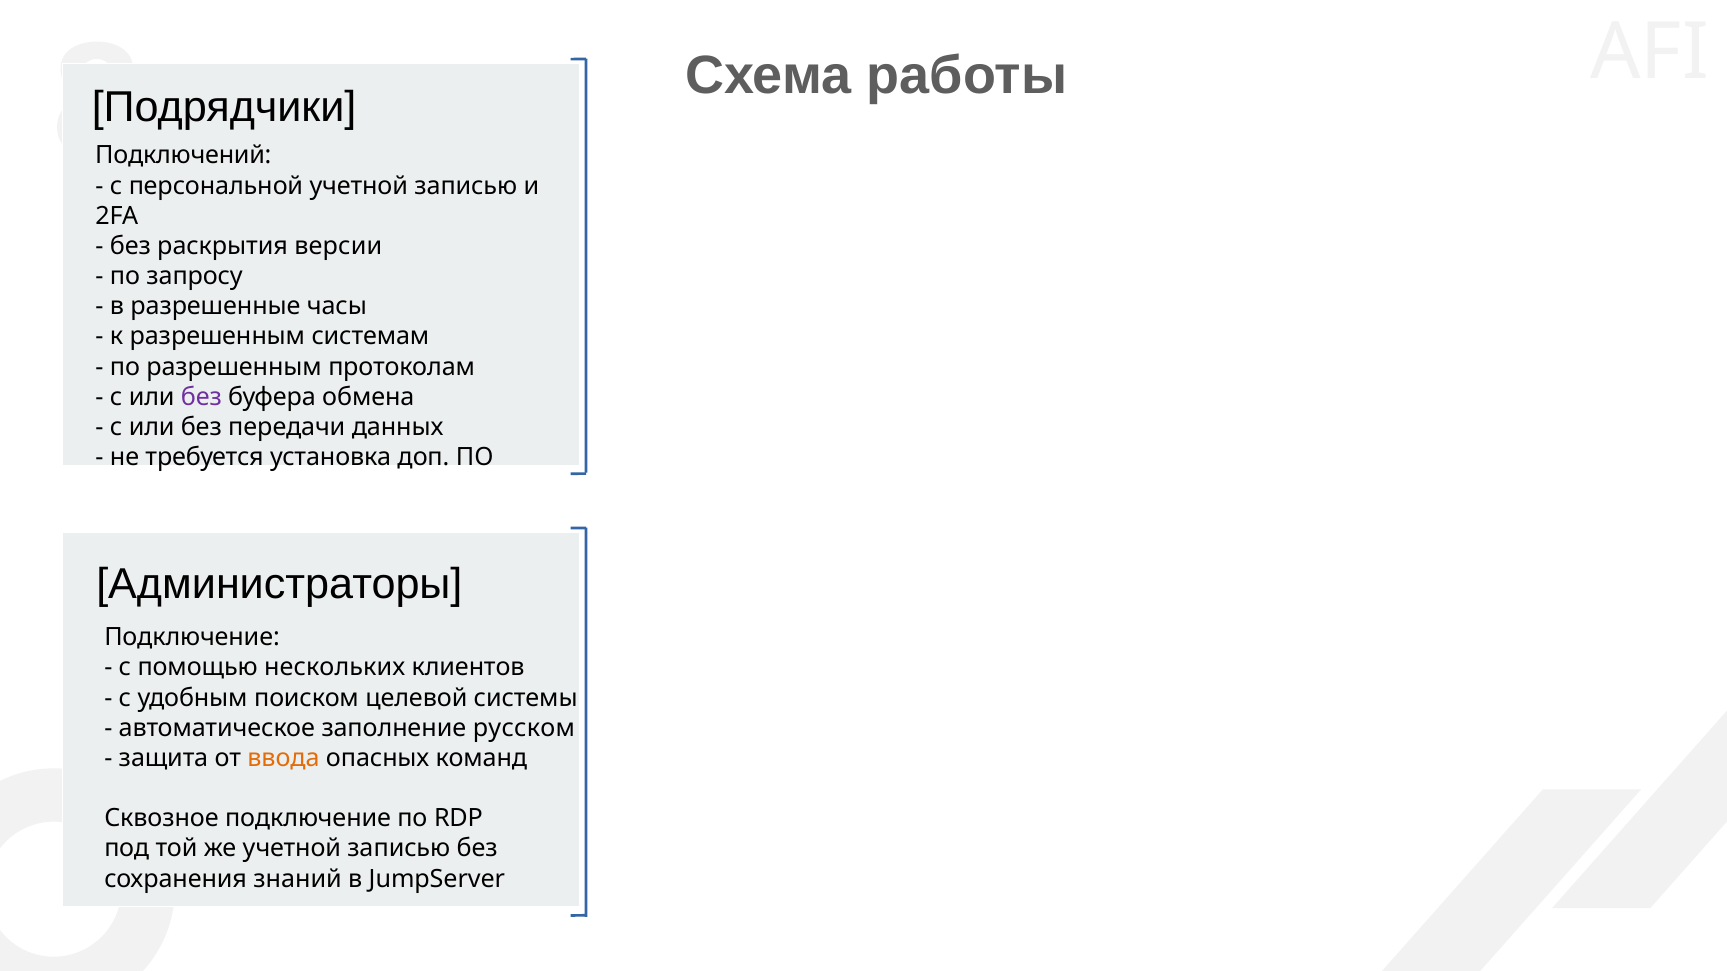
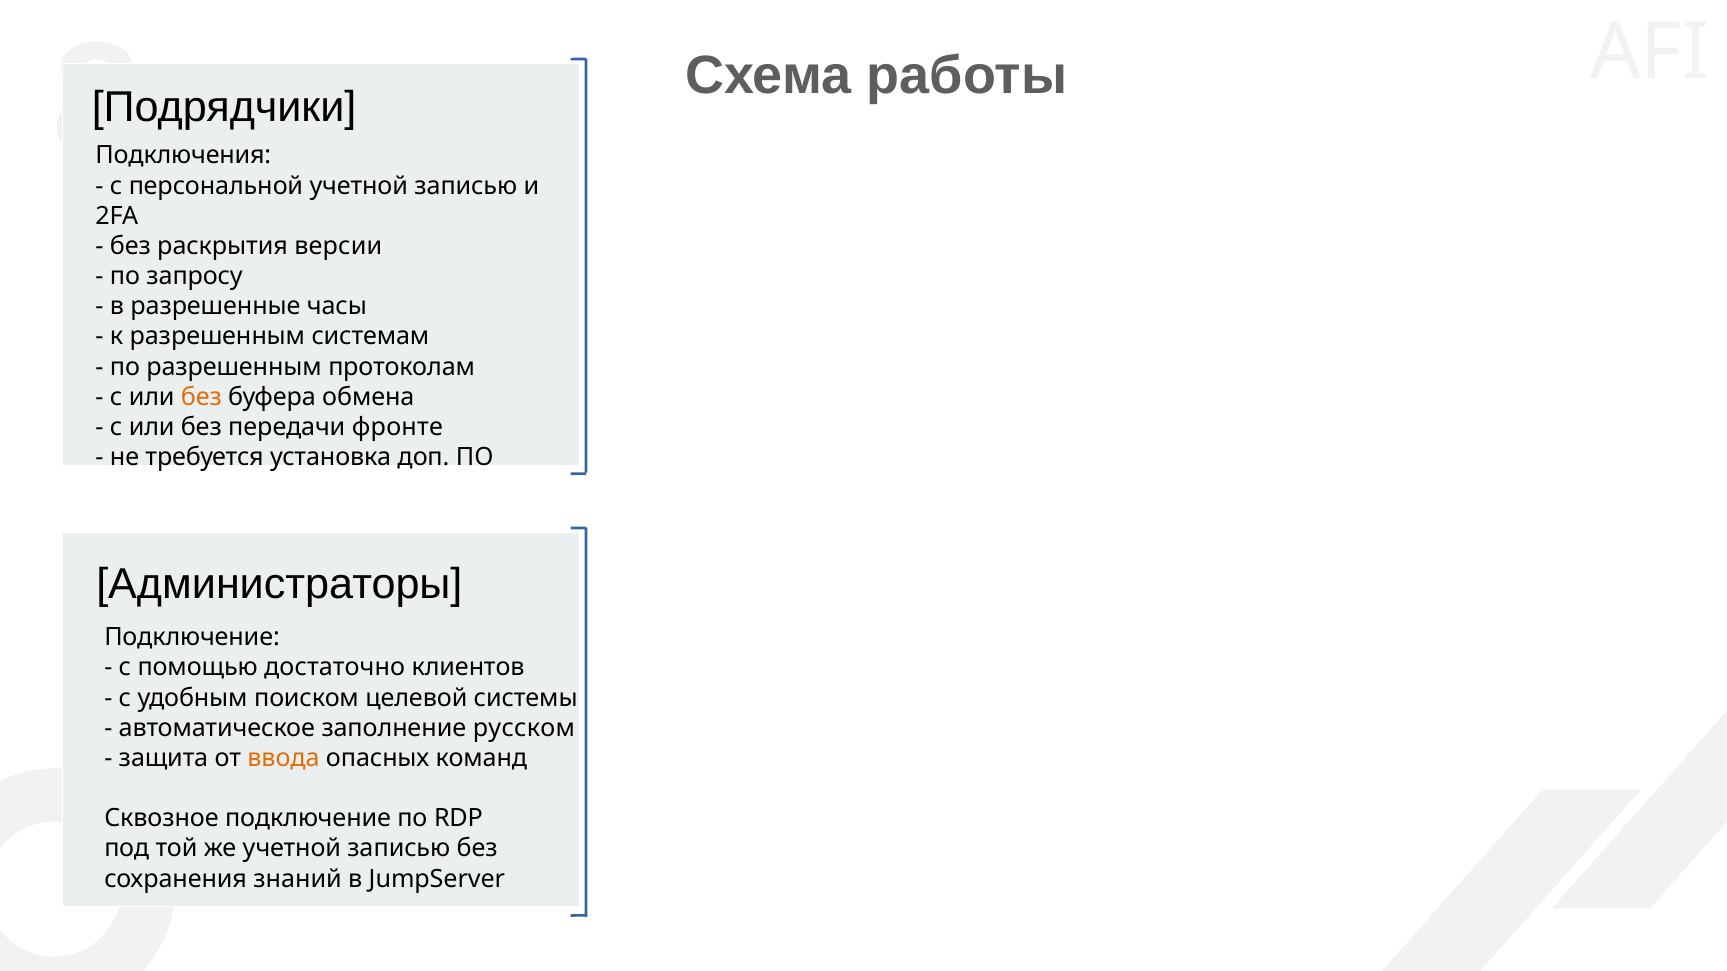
Подключений: Подключений -> Подключения (183, 156)
без colour: purple -> orange (201, 397)
данных: данных -> фронте (397, 427)
нескольких: нескольких -> достаточно (335, 668)
